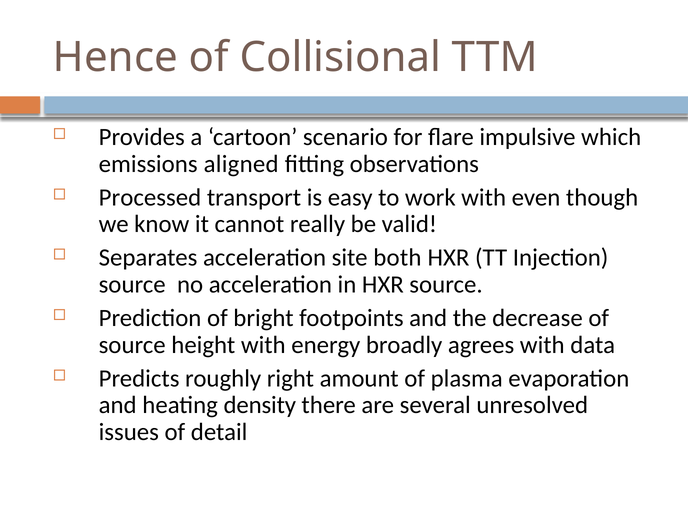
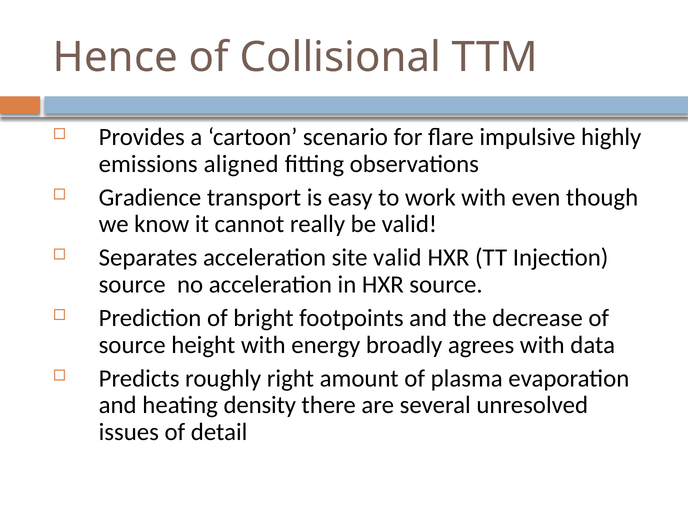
which: which -> highly (611, 137)
Processed: Processed -> Gradience (150, 197)
site both: both -> valid (397, 258)
